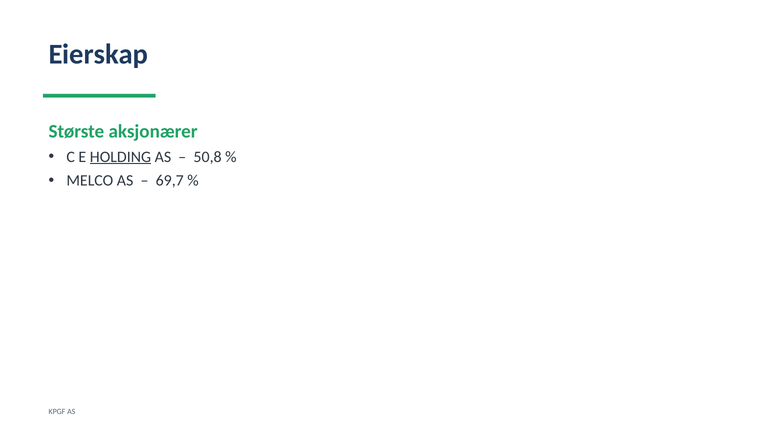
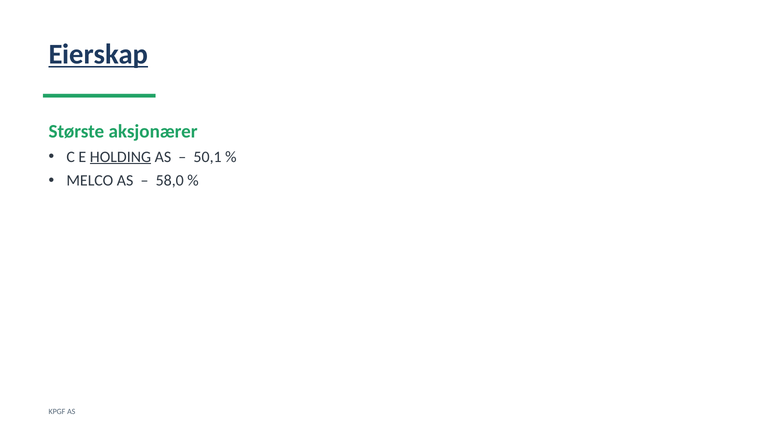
Eierskap underline: none -> present (98, 54)
50,8: 50,8 -> 50,1 (208, 157)
69,7: 69,7 -> 58,0 (170, 181)
